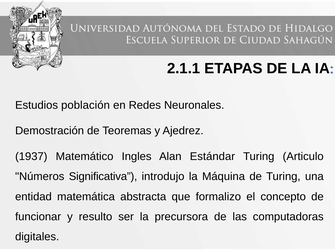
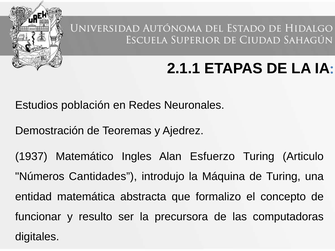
Estándar: Estándar -> Esfuerzo (212, 157)
Significativa: Significativa -> Cantidades (103, 177)
